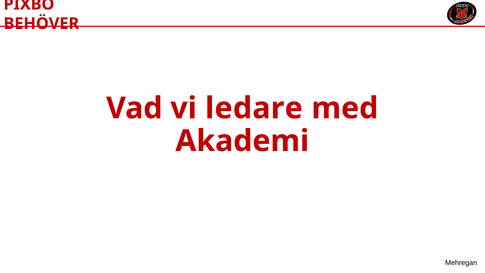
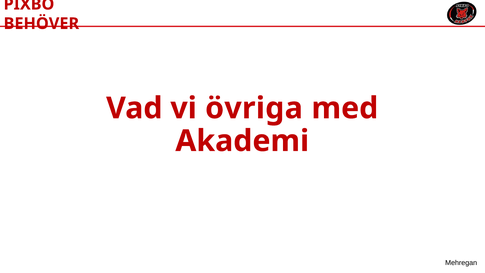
ledare: ledare -> övriga (254, 108)
